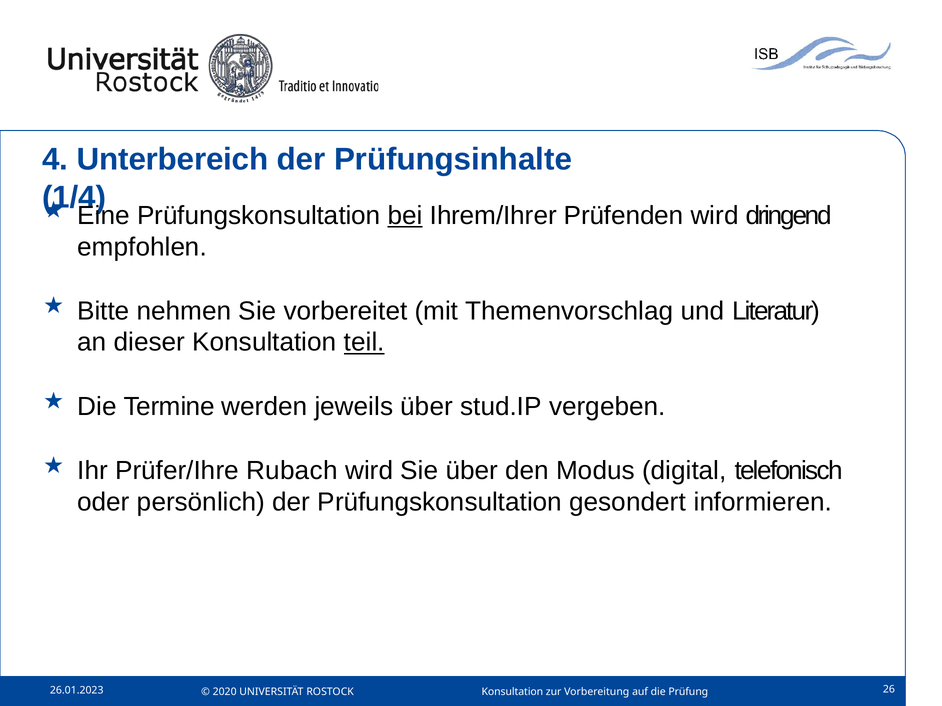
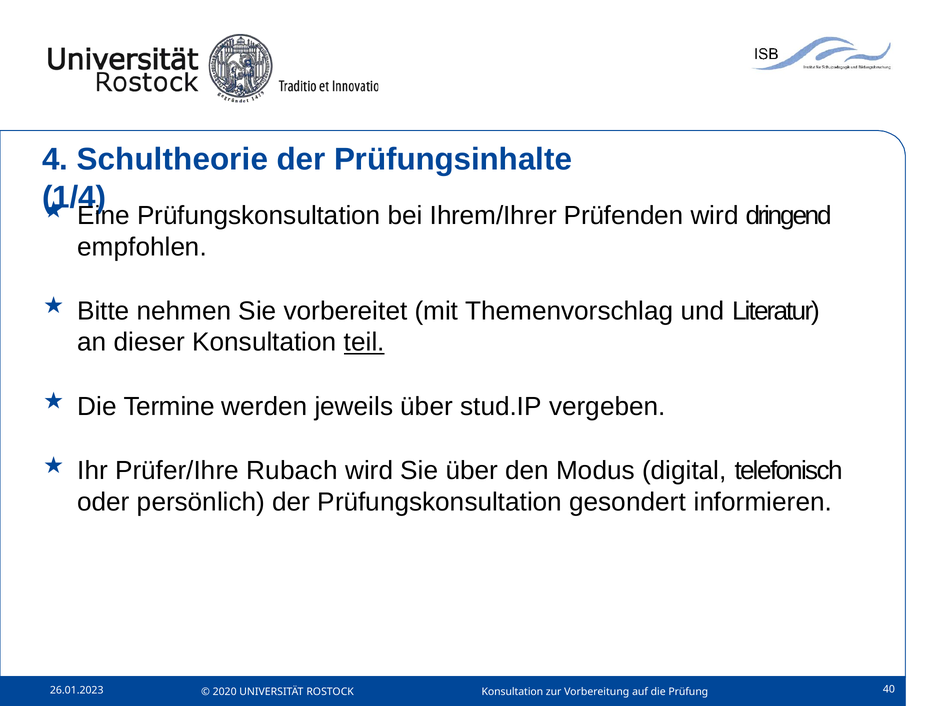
Unterbereich: Unterbereich -> Schultheorie (172, 160)
bei underline: present -> none (405, 216)
26: 26 -> 40 (889, 690)
